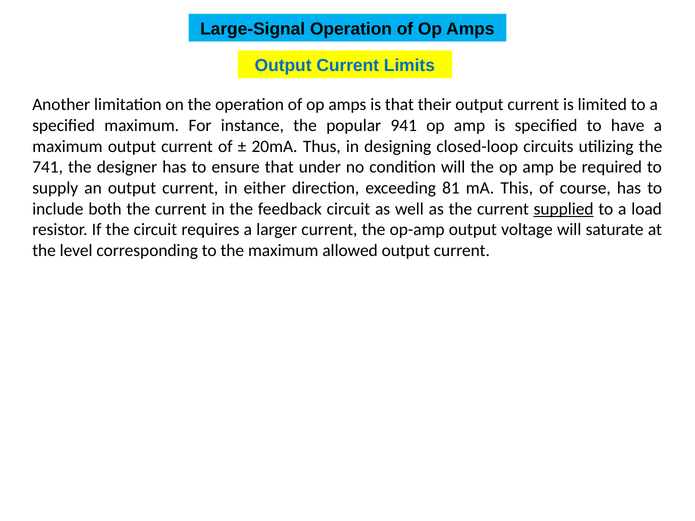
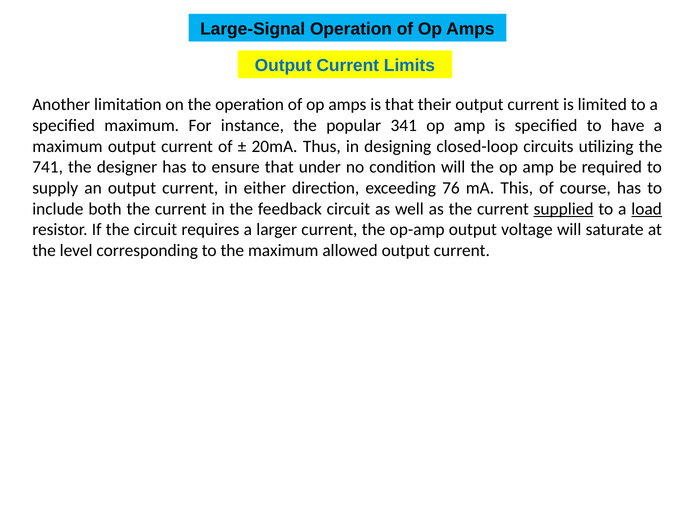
941: 941 -> 341 (404, 126)
81: 81 -> 76 (451, 188)
load underline: none -> present (647, 209)
